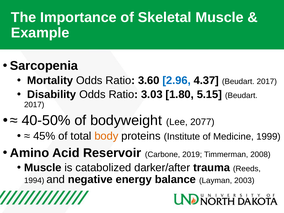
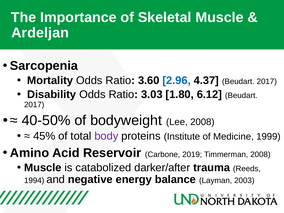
Example: Example -> Ardeljan (40, 33)
5.15: 5.15 -> 6.12 (209, 94)
Lee 2077: 2077 -> 2008 (202, 122)
body colour: orange -> purple (106, 136)
